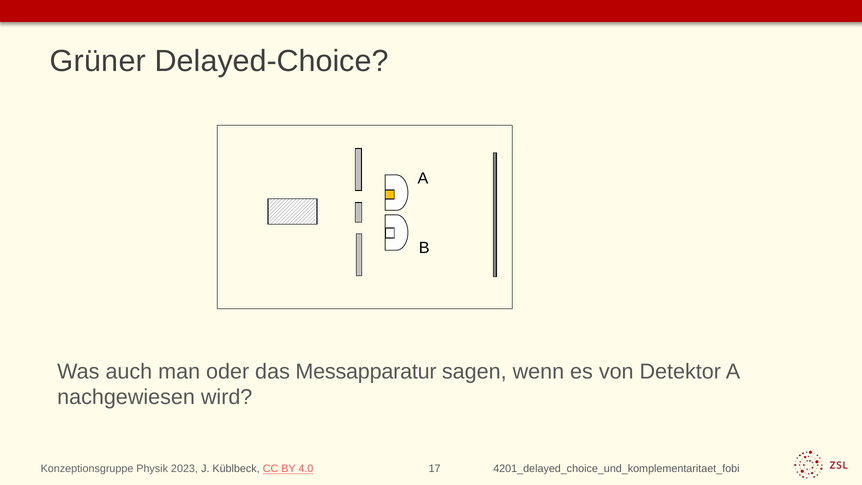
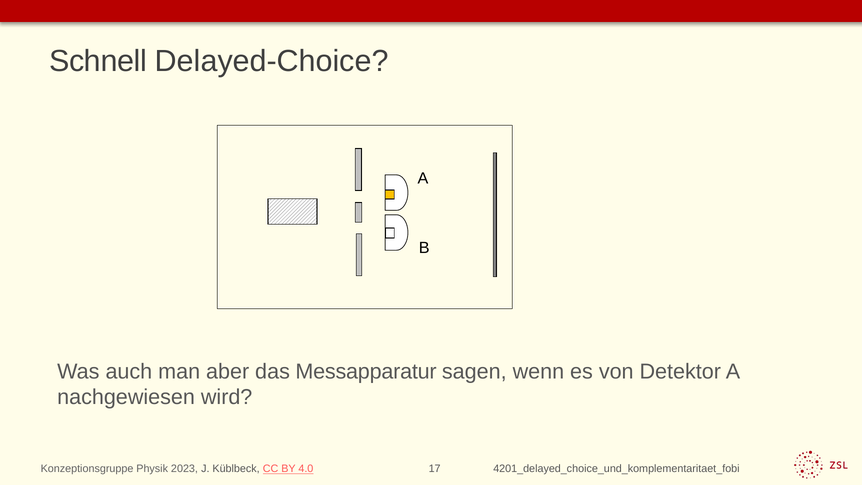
Grüner: Grüner -> Schnell (98, 61)
oder: oder -> aber (228, 371)
